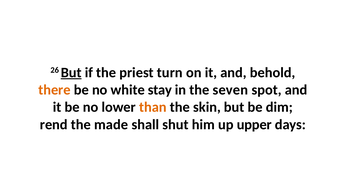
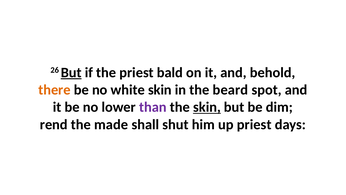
turn: turn -> bald (170, 72)
white stay: stay -> skin (160, 90)
seven: seven -> beard (230, 90)
than colour: orange -> purple (153, 107)
skin underline: none -> present (207, 107)
up upper: upper -> priest (254, 124)
